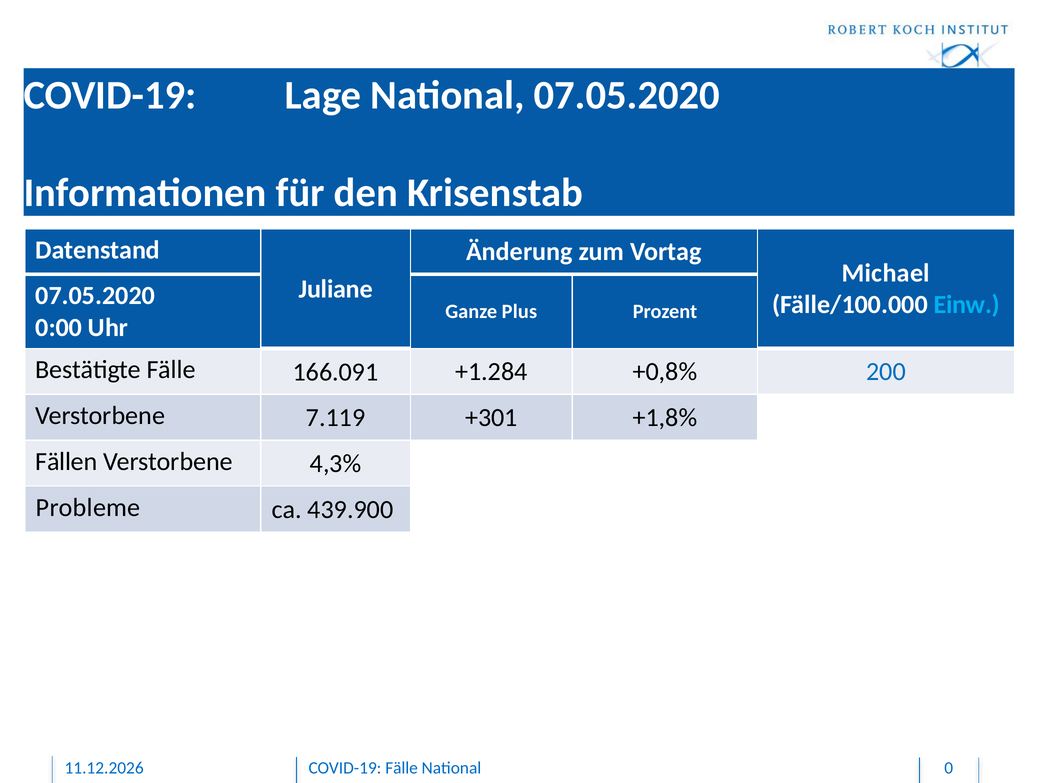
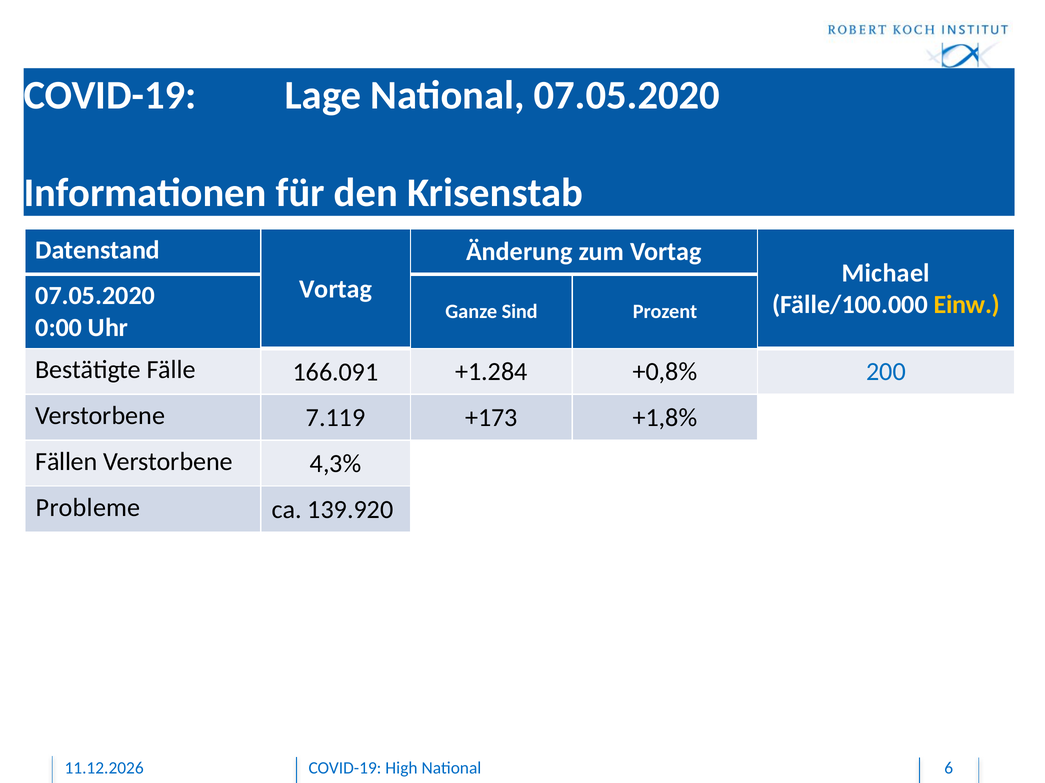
Juliane: Juliane -> Vortag (336, 289)
Einw colour: light blue -> yellow (967, 305)
Plus: Plus -> Sind (520, 312)
+301: +301 -> +173 (491, 418)
439.900: 439.900 -> 139.920 (350, 510)
COVID-19 Fälle: Fälle -> High (401, 769)
0: 0 -> 6 (949, 769)
